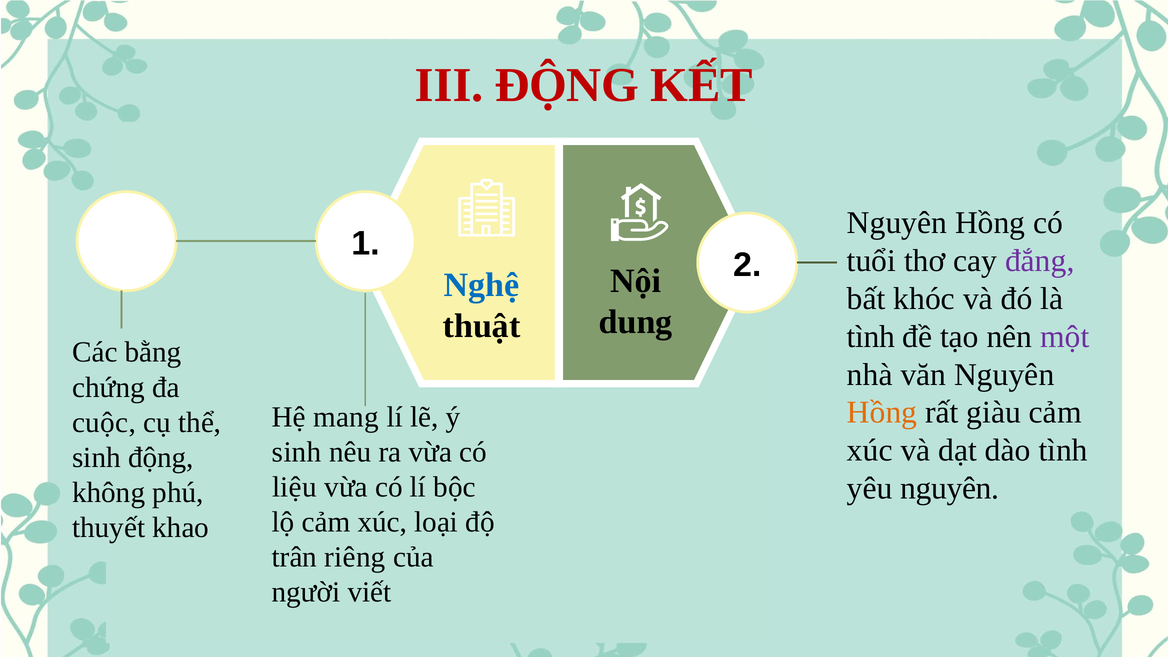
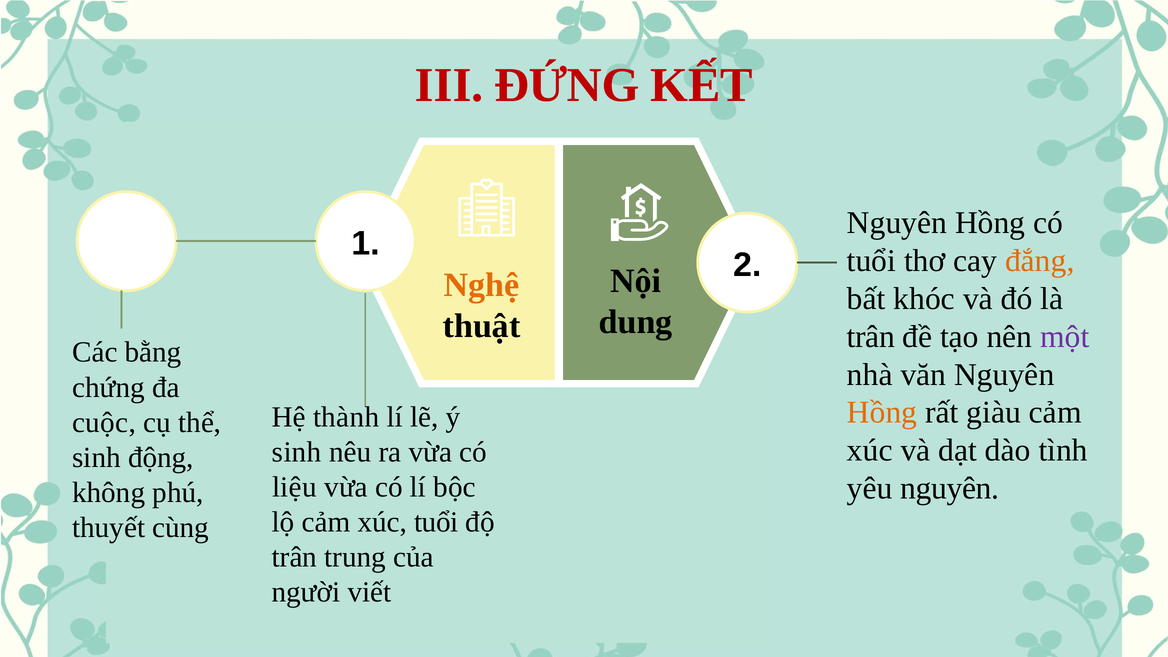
III ĐỘNG: ĐỘNG -> ĐỨNG (567, 85)
đắng colour: purple -> orange (1040, 261)
Nghệ colour: blue -> orange (482, 285)
tình: tình -> trân (871, 337)
mang: mang -> thành (346, 417)
xúc loại: loại -> tuổi (436, 522)
khao: khao -> cùng (181, 528)
riêng: riêng -> trung (355, 557)
